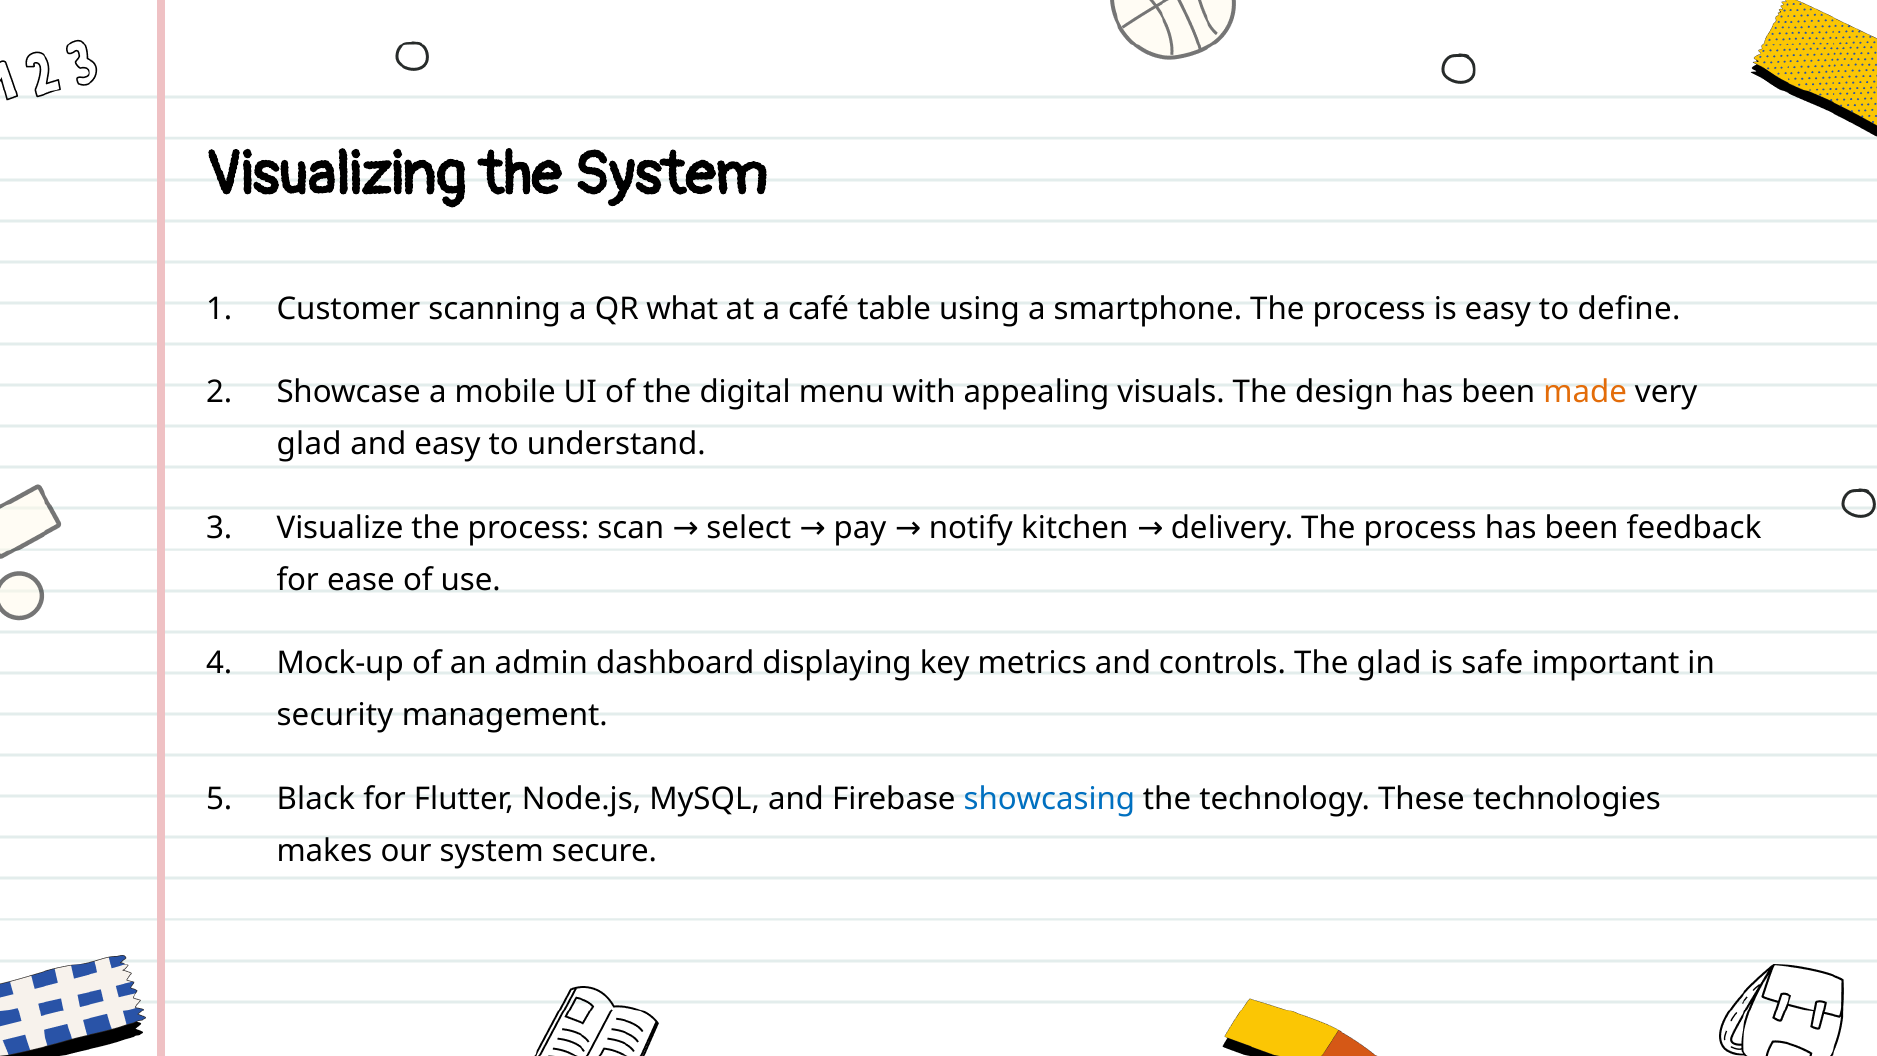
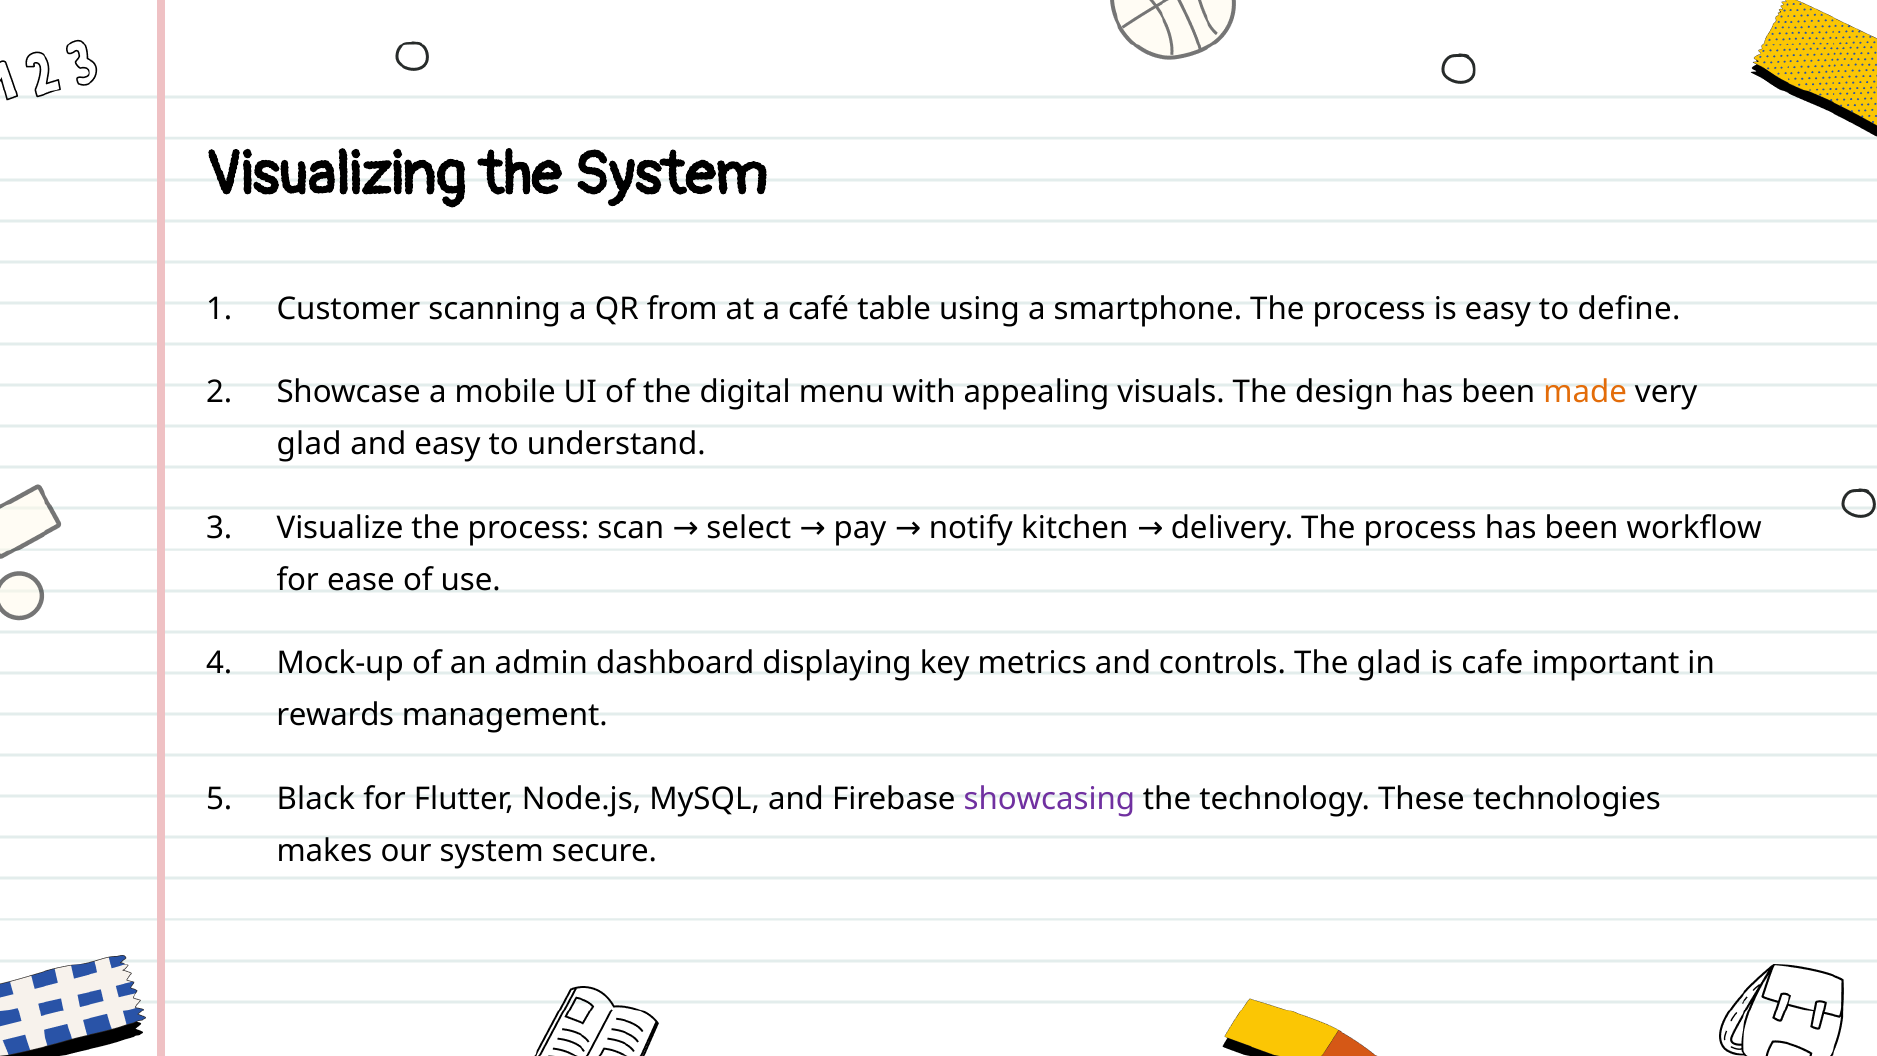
what: what -> from (682, 309)
feedback: feedback -> workflow (1694, 528)
safe: safe -> cafe (1492, 663)
security: security -> rewards (335, 716)
showcasing colour: blue -> purple (1049, 799)
